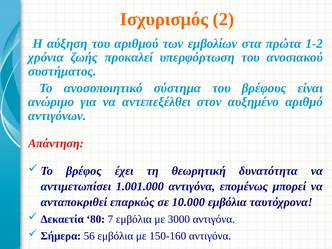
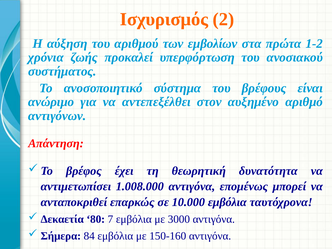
1.001.000: 1.001.000 -> 1.008.000 (140, 187)
56: 56 -> 84 (89, 236)
